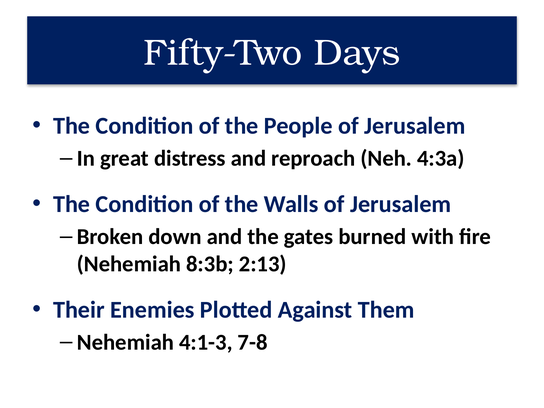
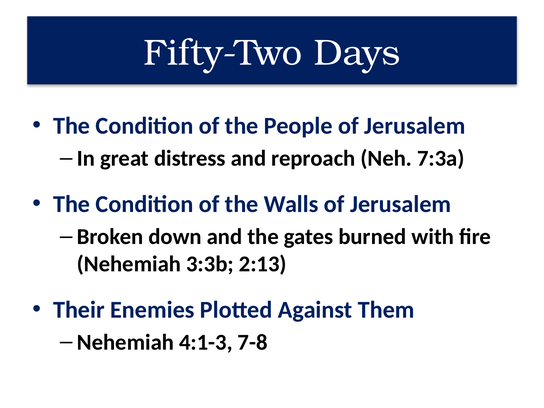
4:3a: 4:3a -> 7:3a (441, 158)
8:3b: 8:3b -> 3:3b (210, 264)
